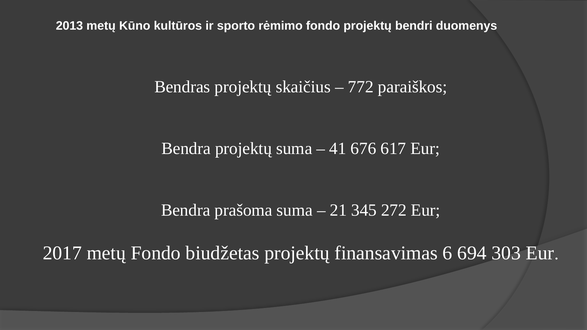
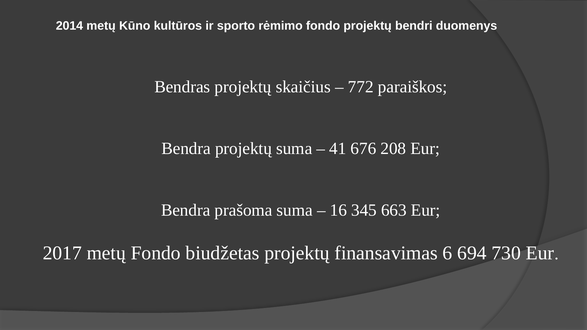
2013: 2013 -> 2014 (69, 26)
617: 617 -> 208 (393, 149)
21: 21 -> 16 (338, 210)
272: 272 -> 663 (394, 210)
303: 303 -> 730 (506, 253)
